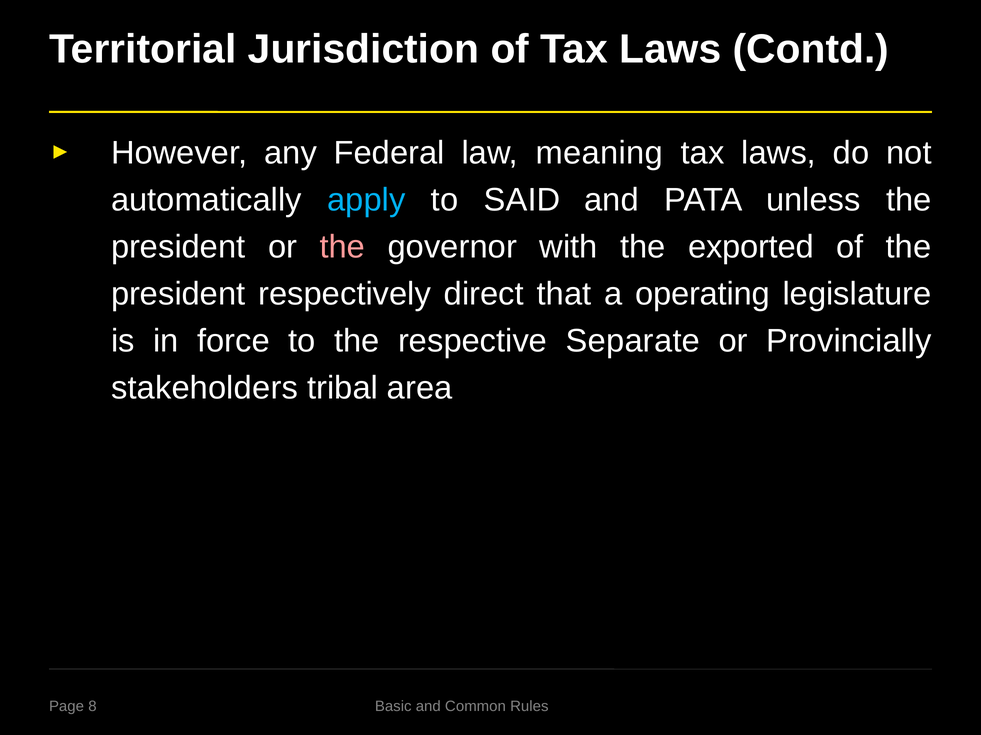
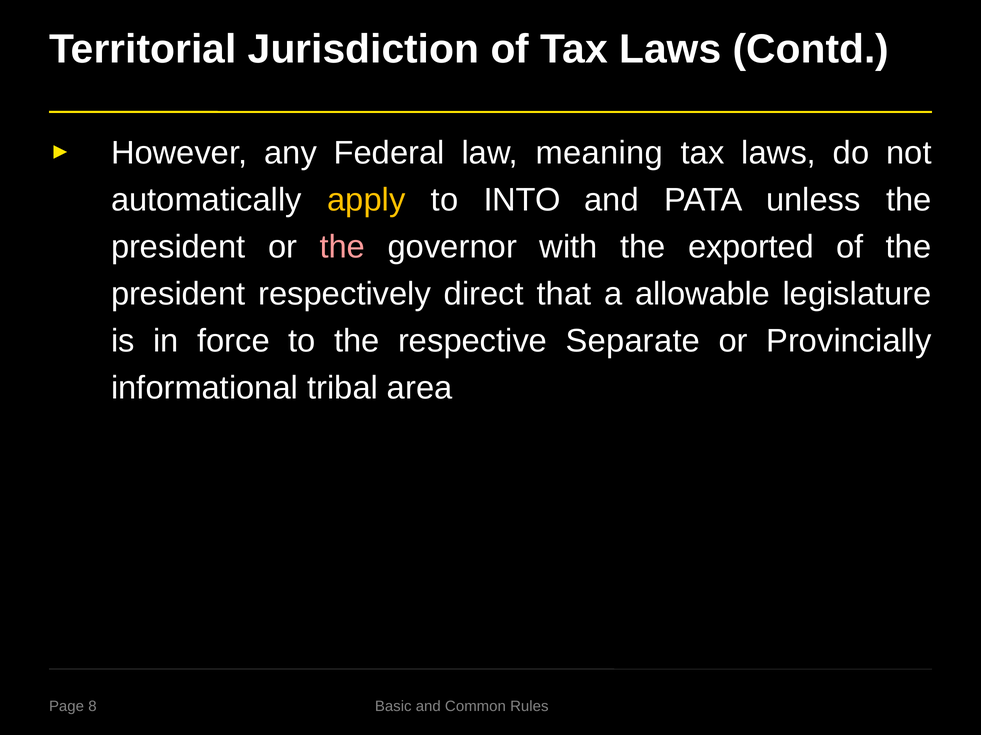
apply colour: light blue -> yellow (366, 200)
SAID: SAID -> INTO (522, 200)
operating: operating -> allowable (703, 294)
stakeholders: stakeholders -> informational (205, 389)
